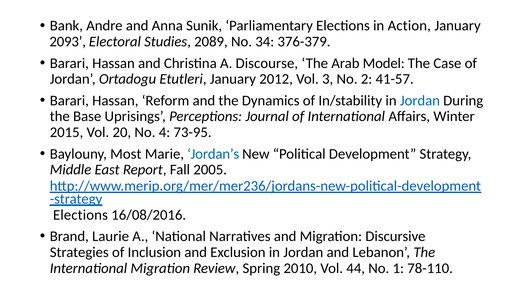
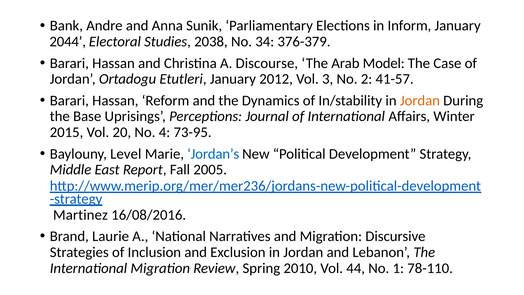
Action: Action -> Inform (409, 26)
2093: 2093 -> 2044 (68, 42)
2089: 2089 -> 2038 (211, 42)
Jordan colour: blue -> orange (420, 100)
Most: Most -> Level (126, 154)
Elections: Elections -> Martinez (80, 215)
